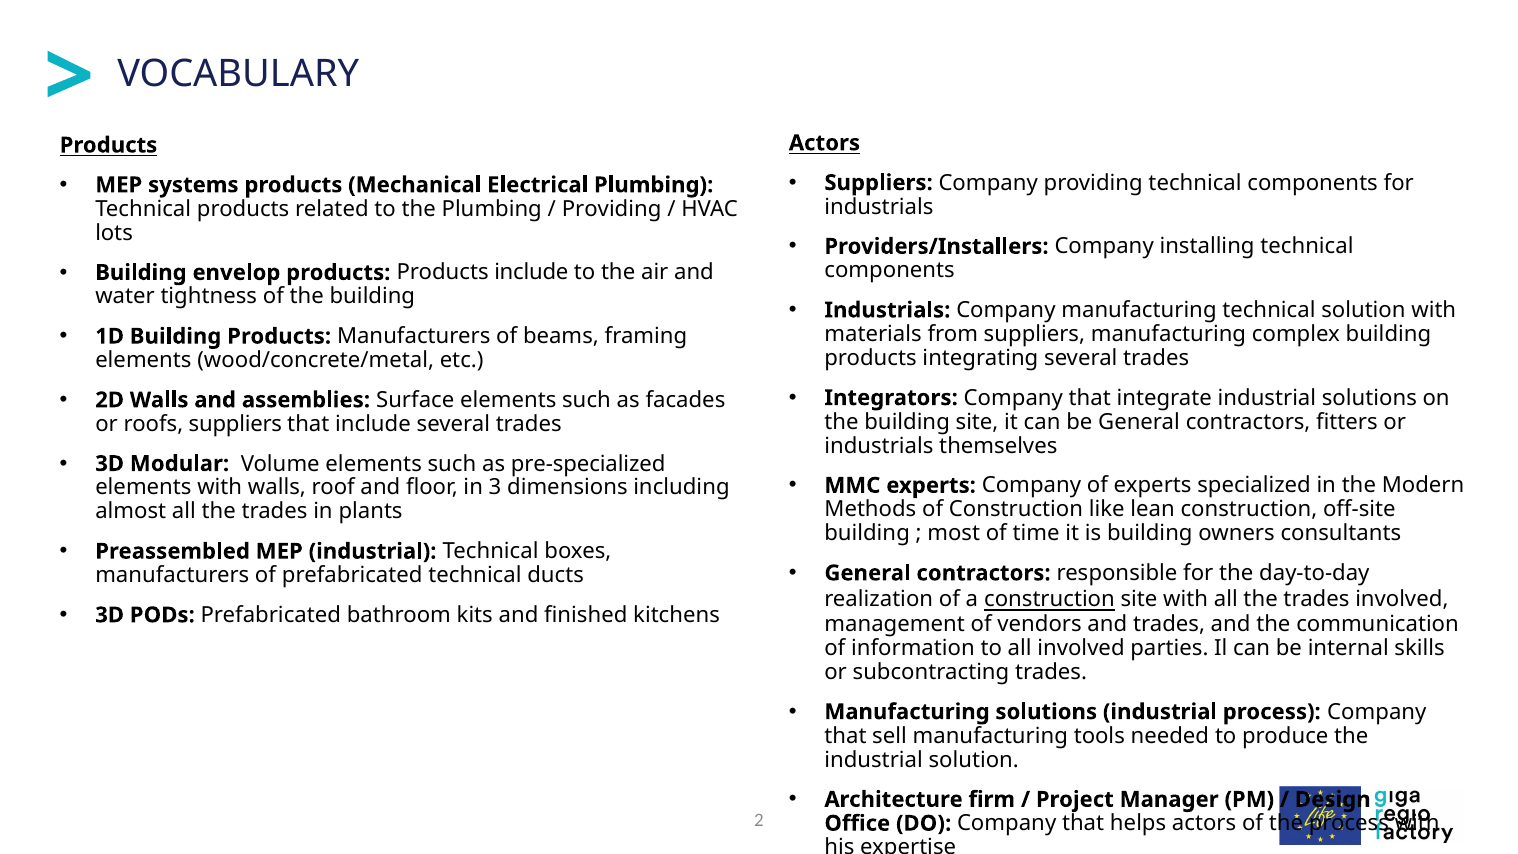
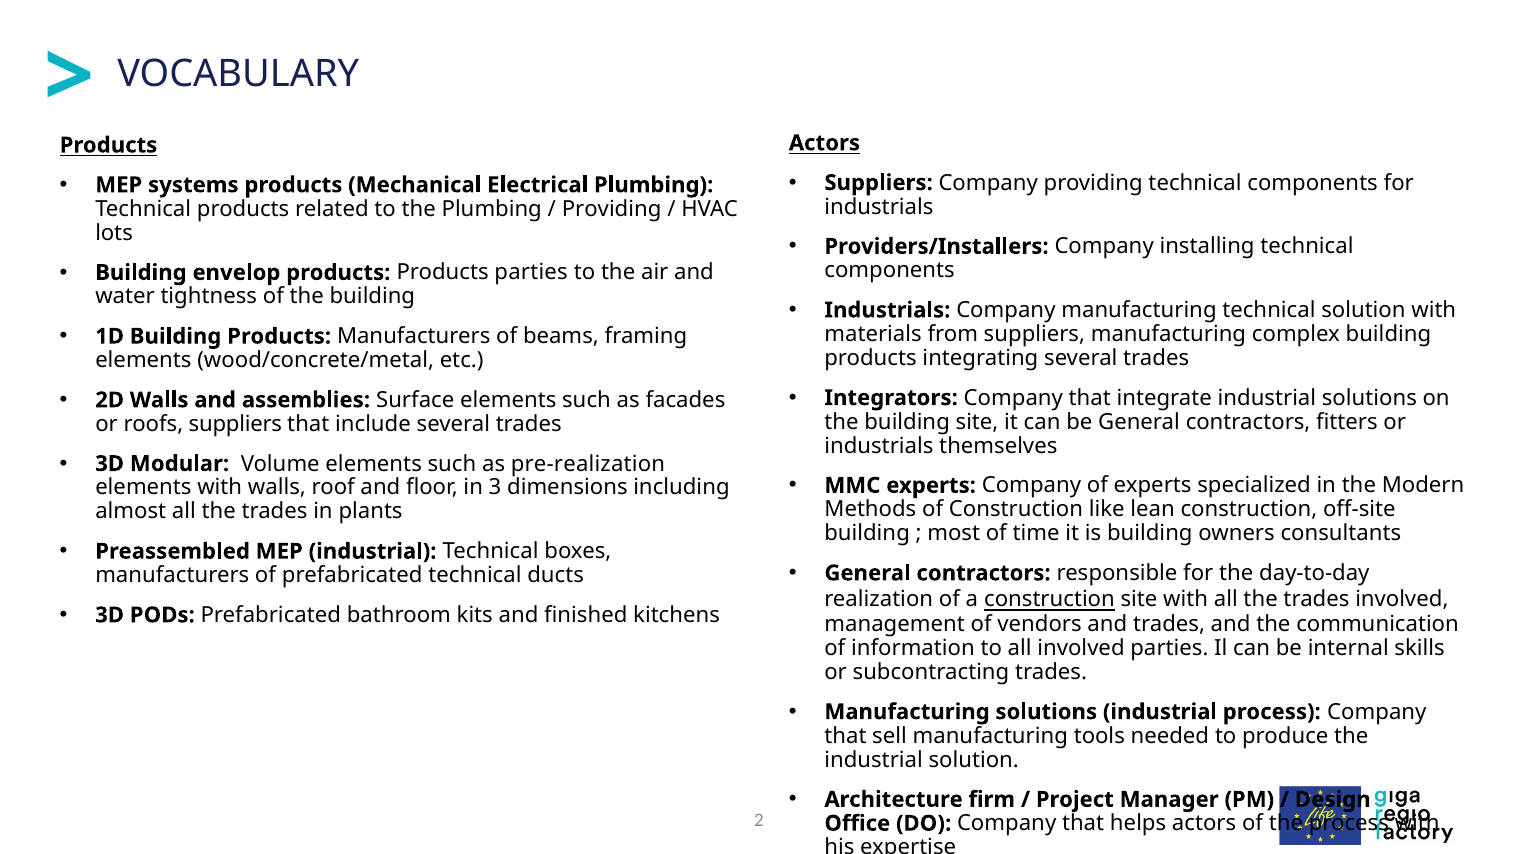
Products include: include -> parties (531, 273)
pre-specialized: pre-specialized -> pre-realization (588, 464)
